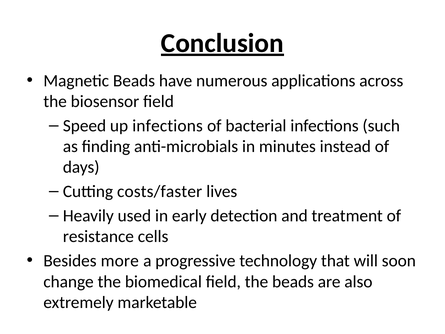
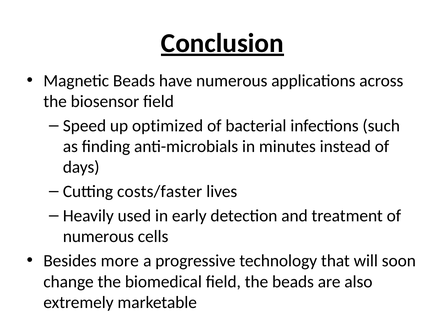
up infections: infections -> optimized (168, 126)
resistance: resistance -> numerous (98, 236)
